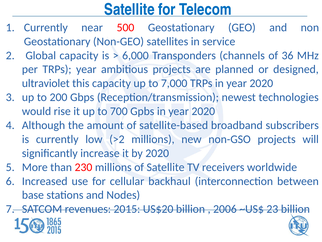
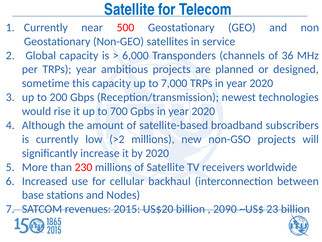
ultraviolet: ultraviolet -> sometime (46, 83)
2006: 2006 -> 2090 (225, 209)
